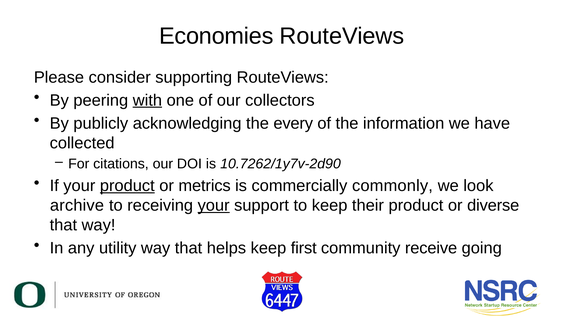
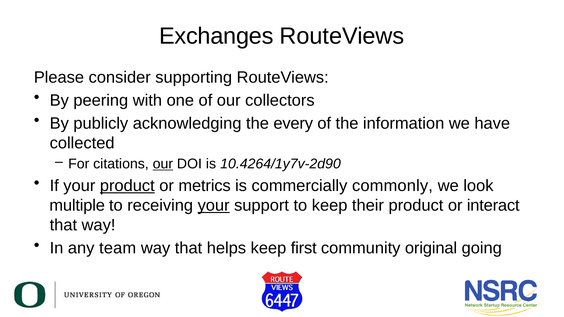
Economies: Economies -> Exchanges (216, 36)
with underline: present -> none (147, 100)
our underline: none -> present (163, 164)
10.7262/1y7v-2d90: 10.7262/1y7v-2d90 -> 10.4264/1y7v-2d90 (280, 164)
archive: archive -> multiple (77, 206)
diverse: diverse -> interact (493, 206)
utility: utility -> team (118, 248)
receive: receive -> original (431, 248)
